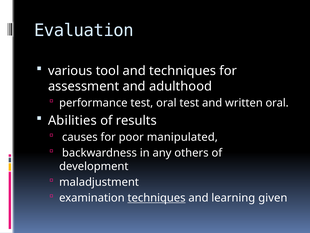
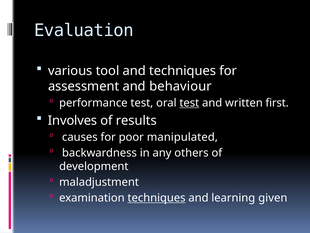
adulthood: adulthood -> behaviour (181, 86)
test underline: none -> present (189, 103)
written oral: oral -> first (277, 103)
Abilities: Abilities -> Involves (73, 120)
